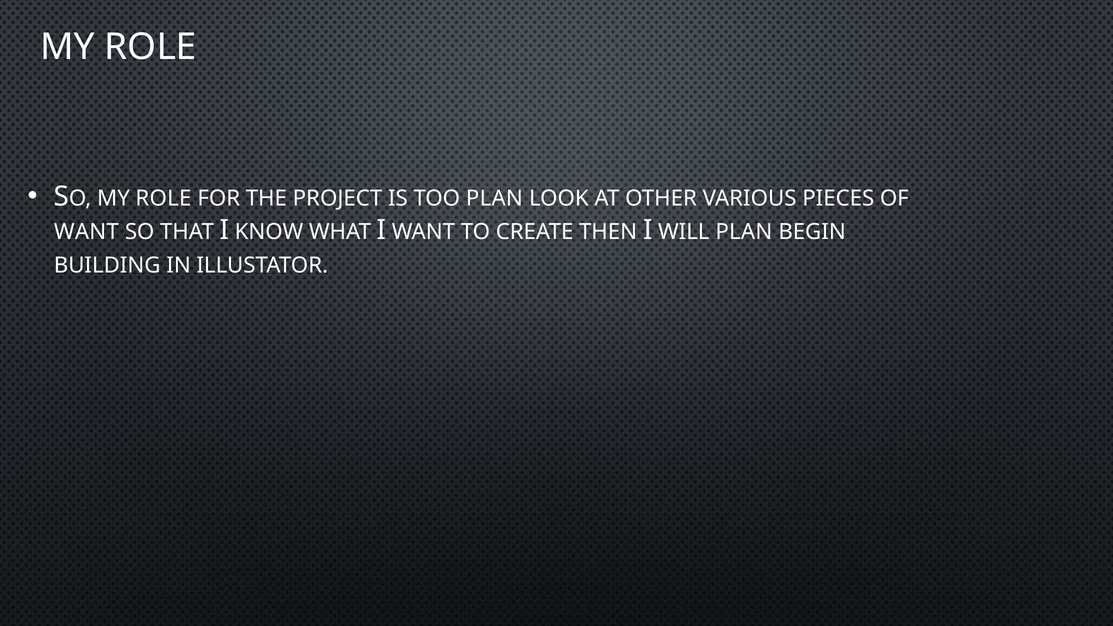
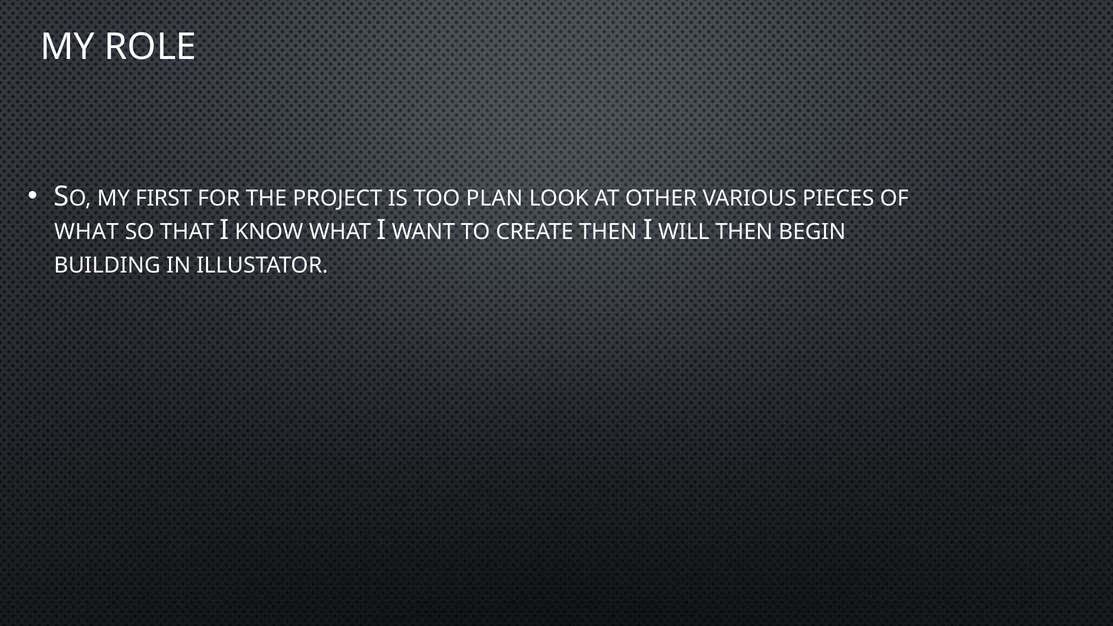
ROLE: ROLE -> FIRST (164, 199)
WANT: WANT -> WHAT (86, 232)
WILL PLAN: PLAN -> THEN (744, 232)
